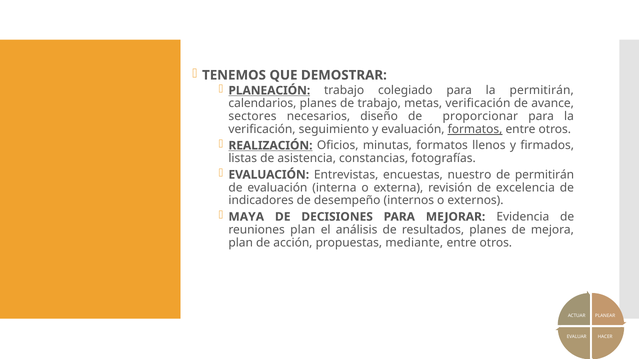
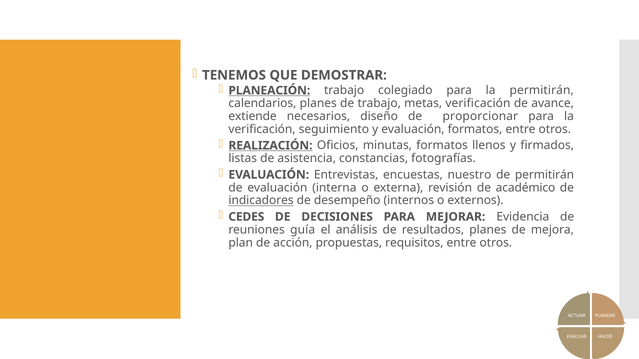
sectores: sectores -> extiende (253, 116)
formatos underline: present -> none (475, 129)
excelencia: excelencia -> académico (526, 188)
indicadores underline: none -> present (261, 201)
MAYA: MAYA -> CEDES (246, 217)
reuniones plan: plan -> guía (303, 230)
mediante: mediante -> requisitos (414, 243)
